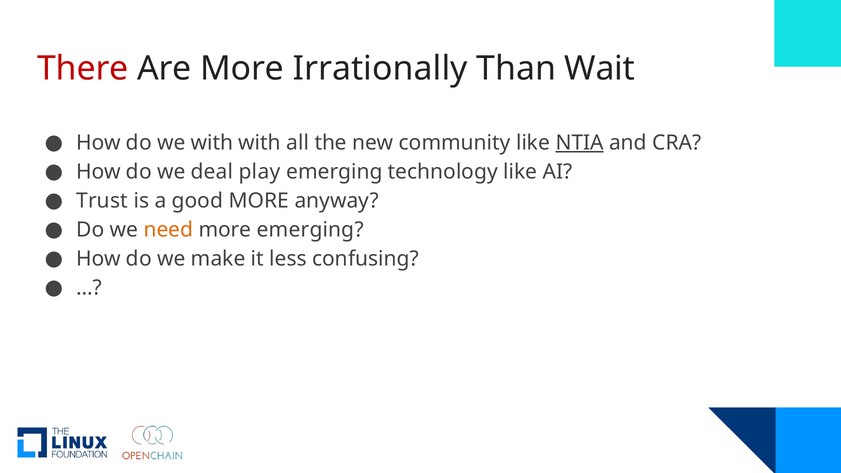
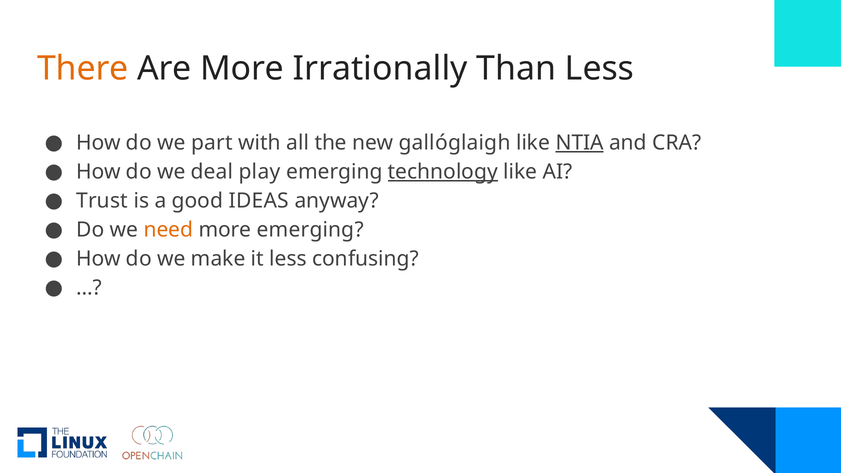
There colour: red -> orange (83, 69)
Than Wait: Wait -> Less (600, 69)
we with: with -> part (212, 143)
community: community -> gallóglaigh (455, 143)
technology underline: none -> present (443, 172)
good MORE: MORE -> IDEAS (259, 201)
